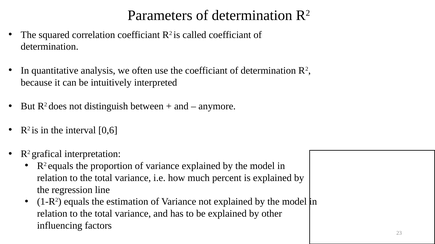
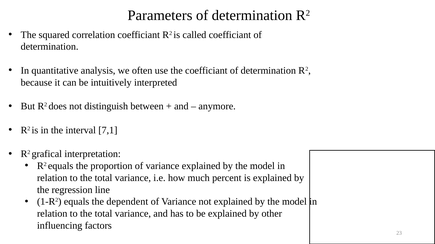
0,6: 0,6 -> 7,1 (108, 131)
estimation: estimation -> dependent (127, 202)
